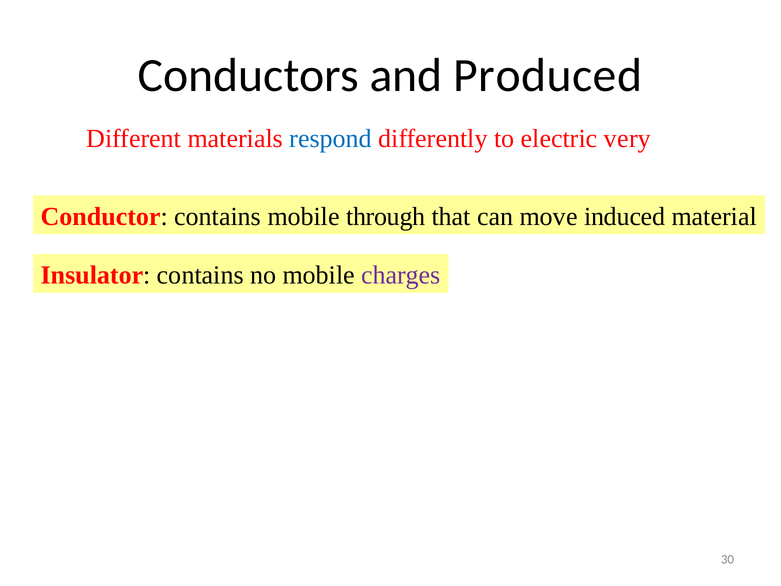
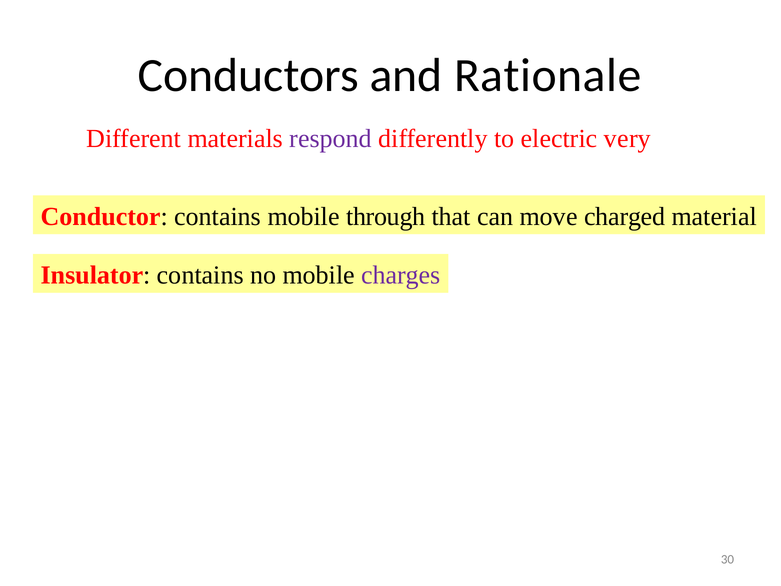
Produced: Produced -> Rationale (548, 76)
respond colour: blue -> purple (331, 138)
induced: induced -> charged (625, 217)
